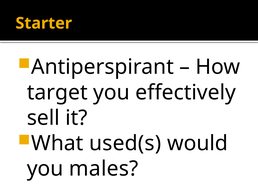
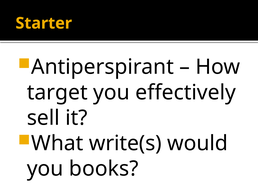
used(s: used(s -> write(s (125, 143)
males: males -> books (104, 168)
